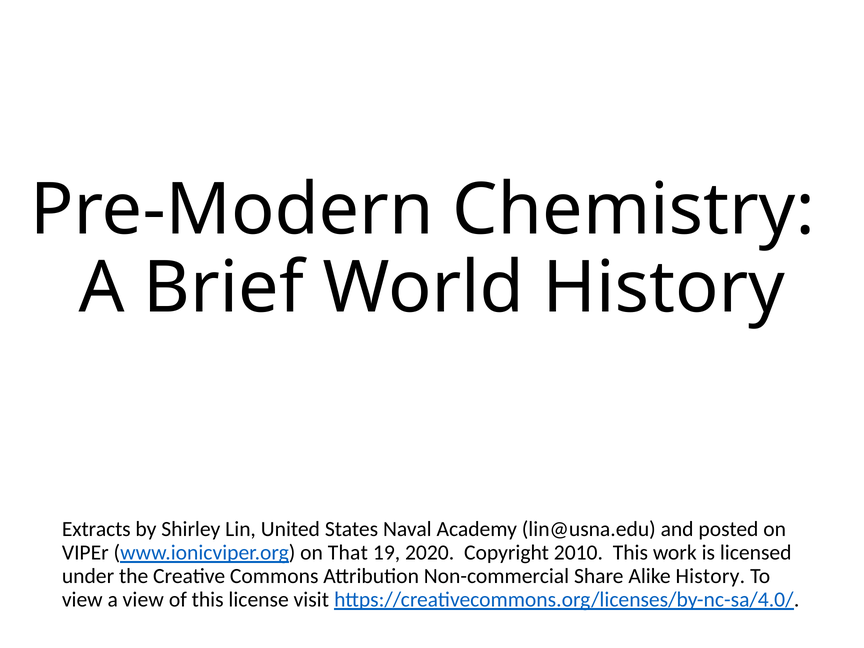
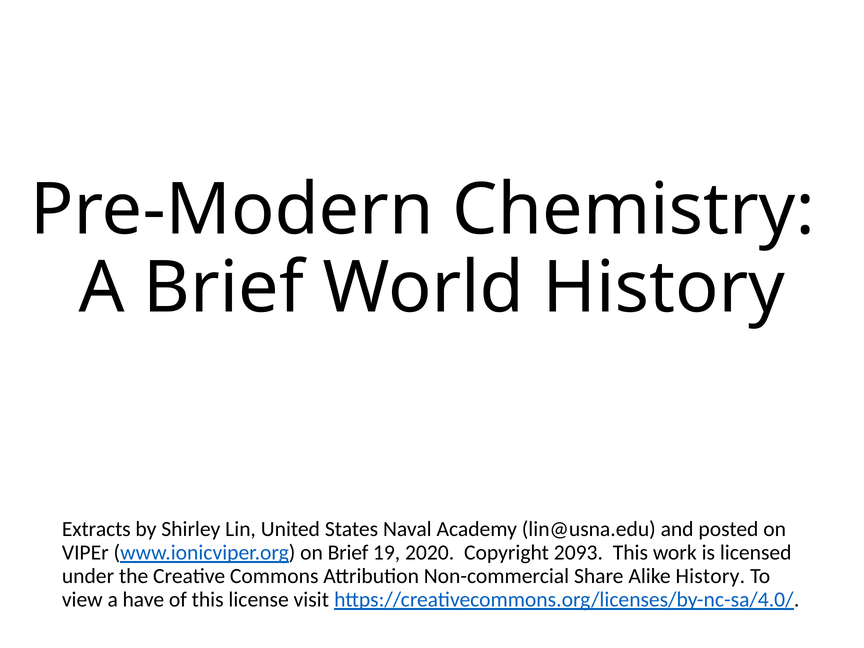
on That: That -> Brief (348, 553)
2010: 2010 -> 2093 (578, 553)
a view: view -> have (143, 600)
